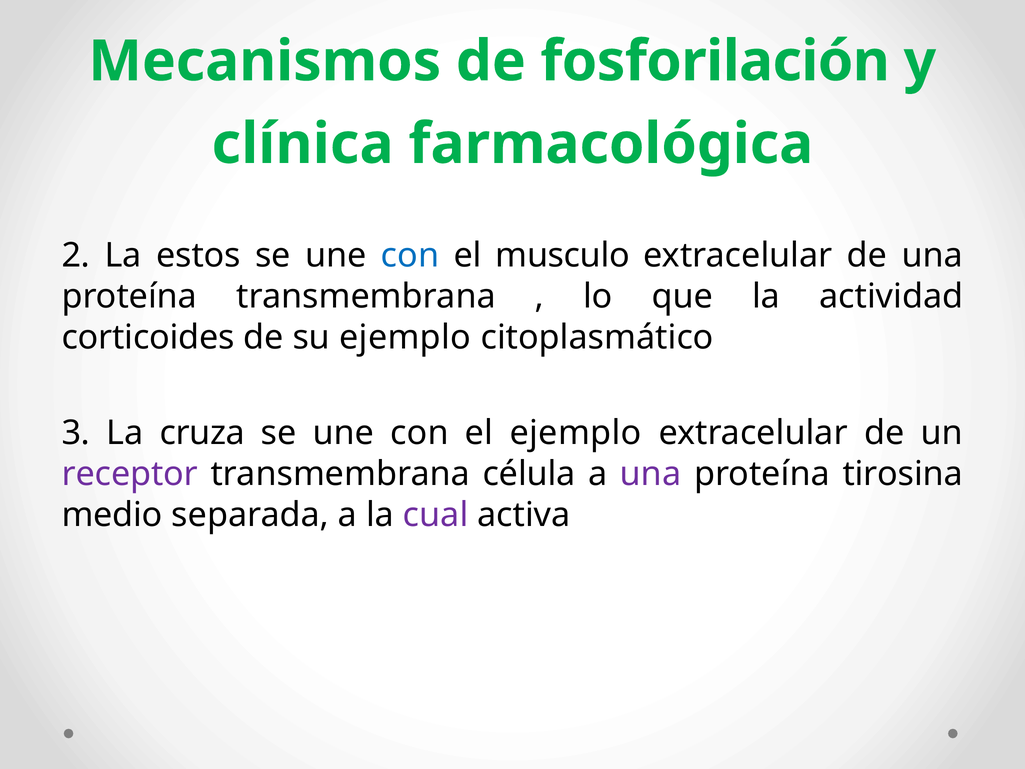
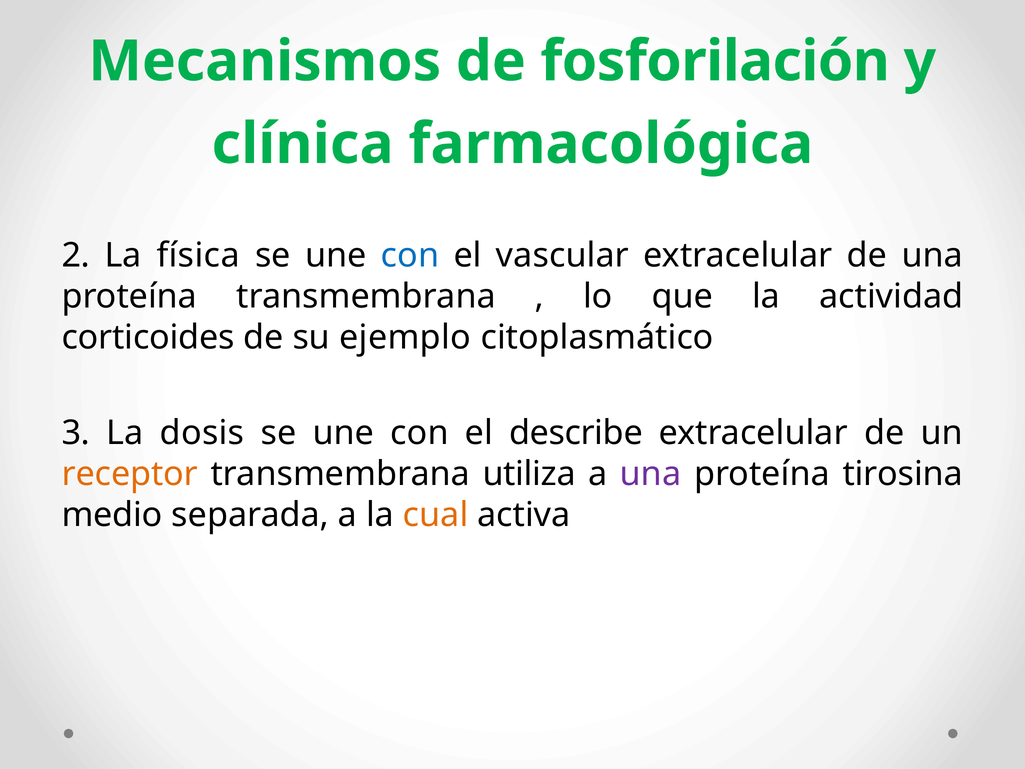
estos: estos -> física (198, 255)
musculo: musculo -> vascular (562, 255)
cruza: cruza -> dosis (202, 433)
el ejemplo: ejemplo -> describe (576, 433)
receptor colour: purple -> orange (130, 474)
célula: célula -> utiliza (529, 474)
cual colour: purple -> orange (436, 515)
